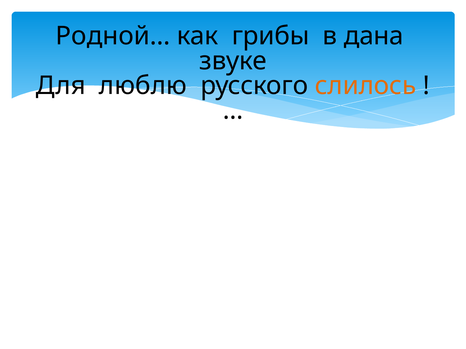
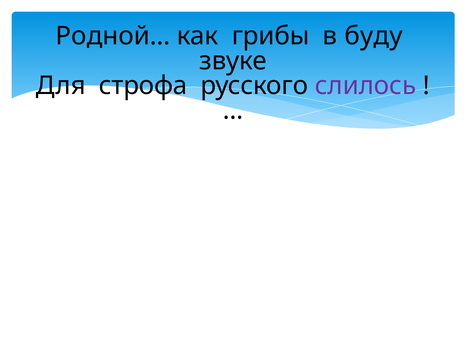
дана: дана -> буду (374, 36)
люблю: люблю -> строфа (143, 86)
слилось colour: orange -> purple (365, 86)
